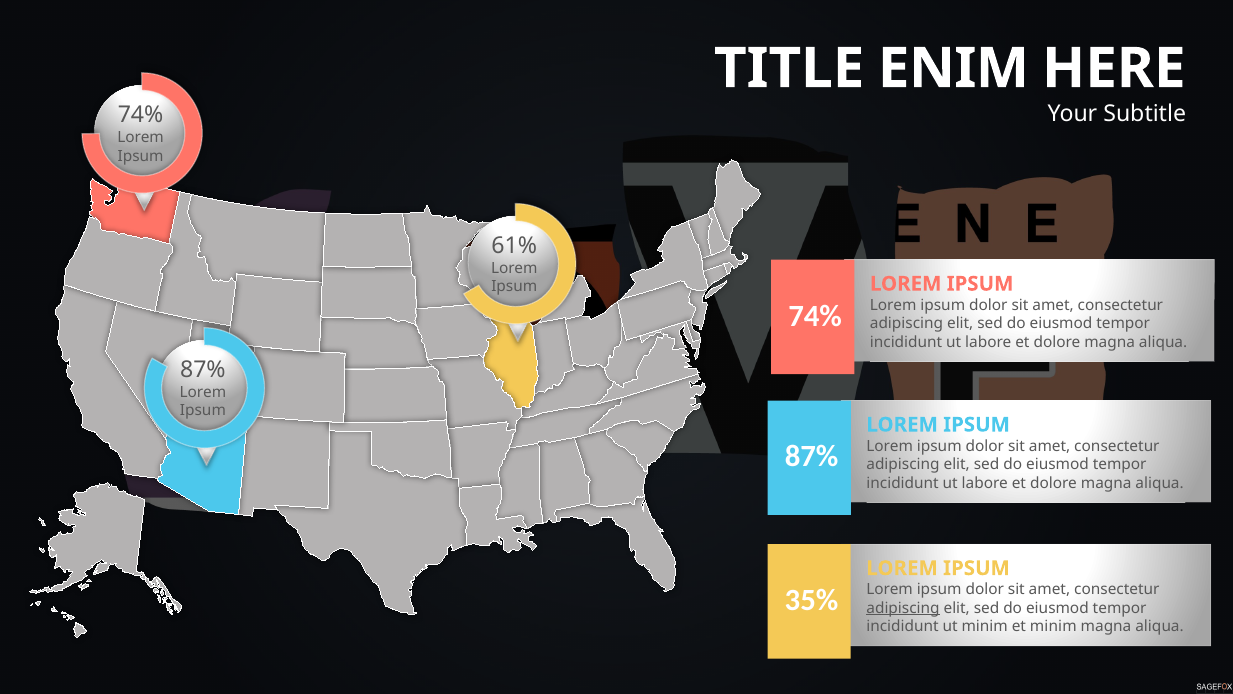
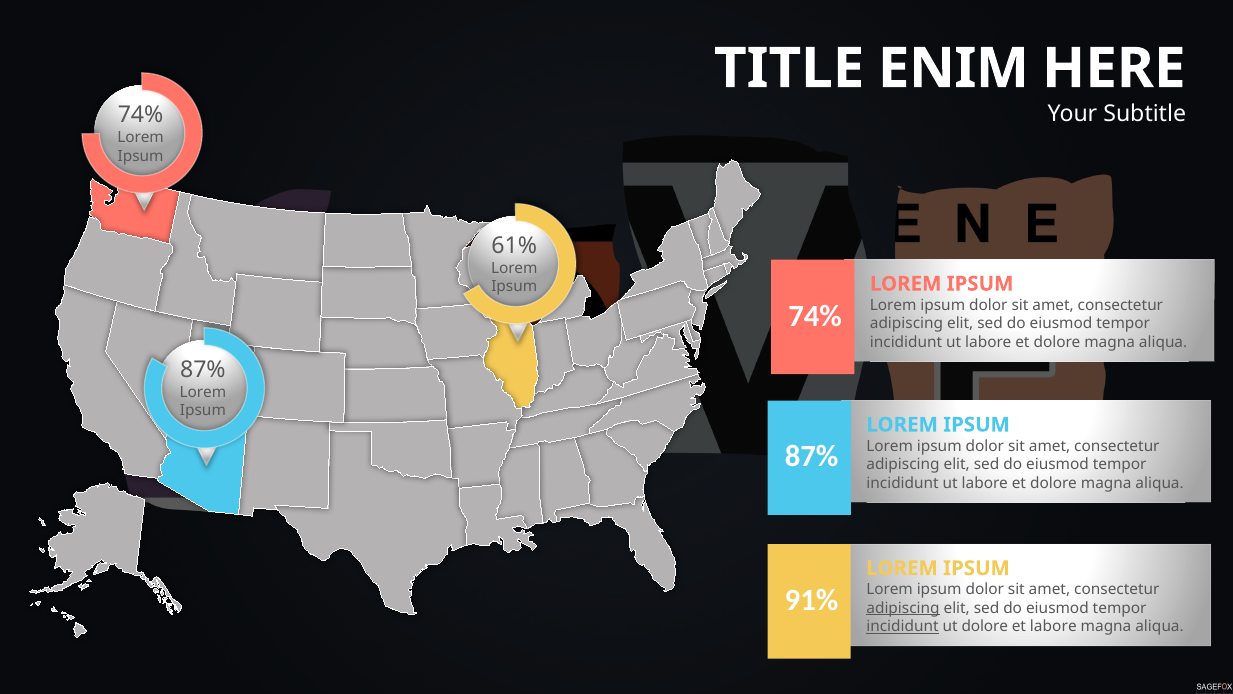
35%: 35% -> 91% (812, 600)
incididunt underline: none -> present (902, 626)
ut minim: minim -> dolore (985, 626)
et minim: minim -> labore (1053, 626)
